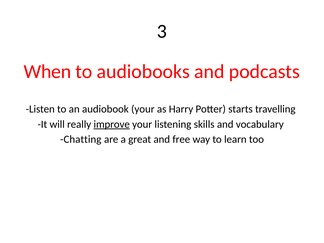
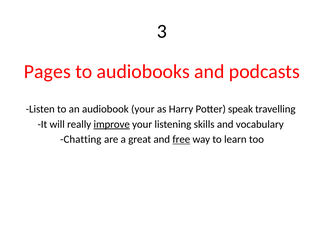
When: When -> Pages (47, 72)
starts: starts -> speak (241, 109)
free underline: none -> present (181, 139)
